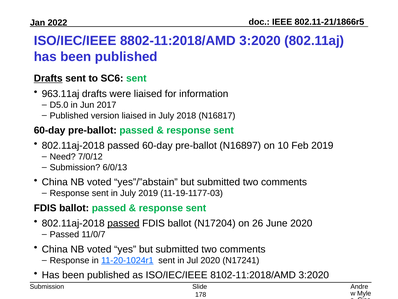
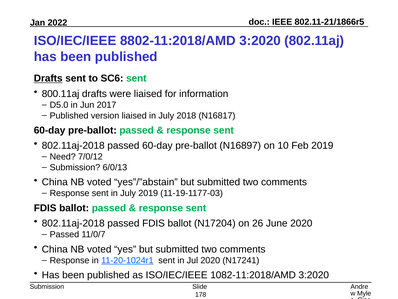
963.11aj: 963.11aj -> 800.11aj (61, 94)
passed underline: present -> none (123, 223)
8102-11:2018/AMD: 8102-11:2018/AMD -> 1082-11:2018/AMD (253, 275)
